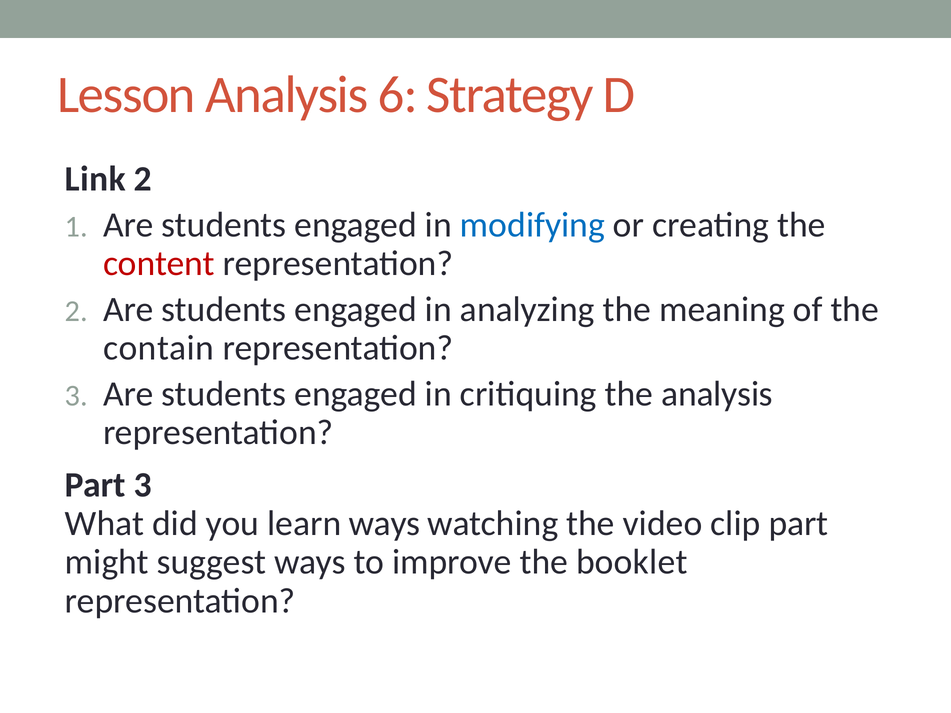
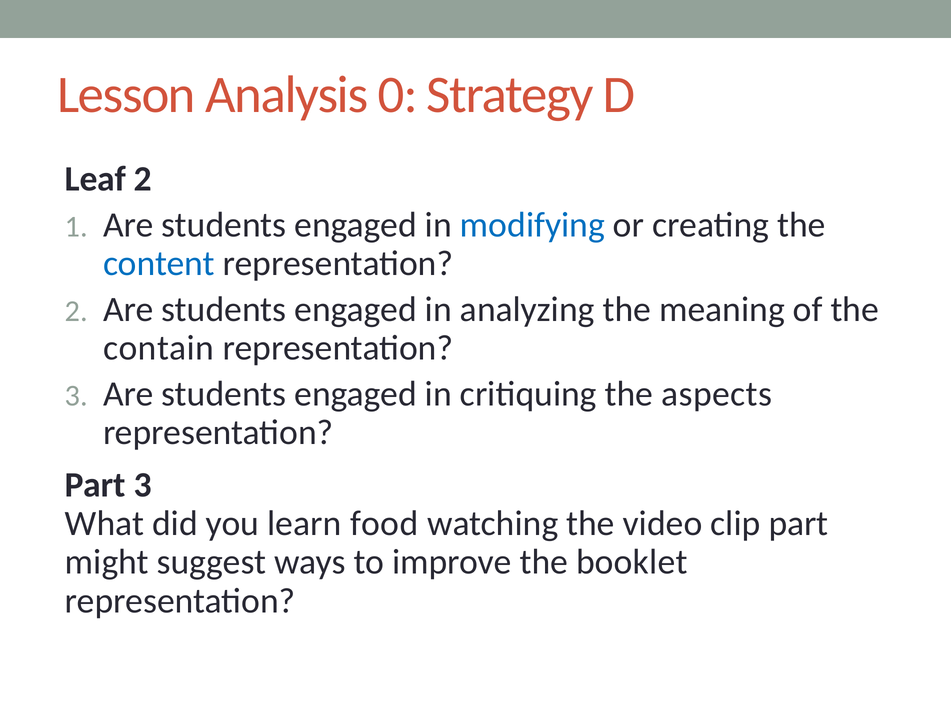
6: 6 -> 0 (398, 95)
Link: Link -> Leaf (96, 179)
content colour: red -> blue (159, 263)
the analysis: analysis -> aspects (717, 394)
learn ways: ways -> food (384, 524)
